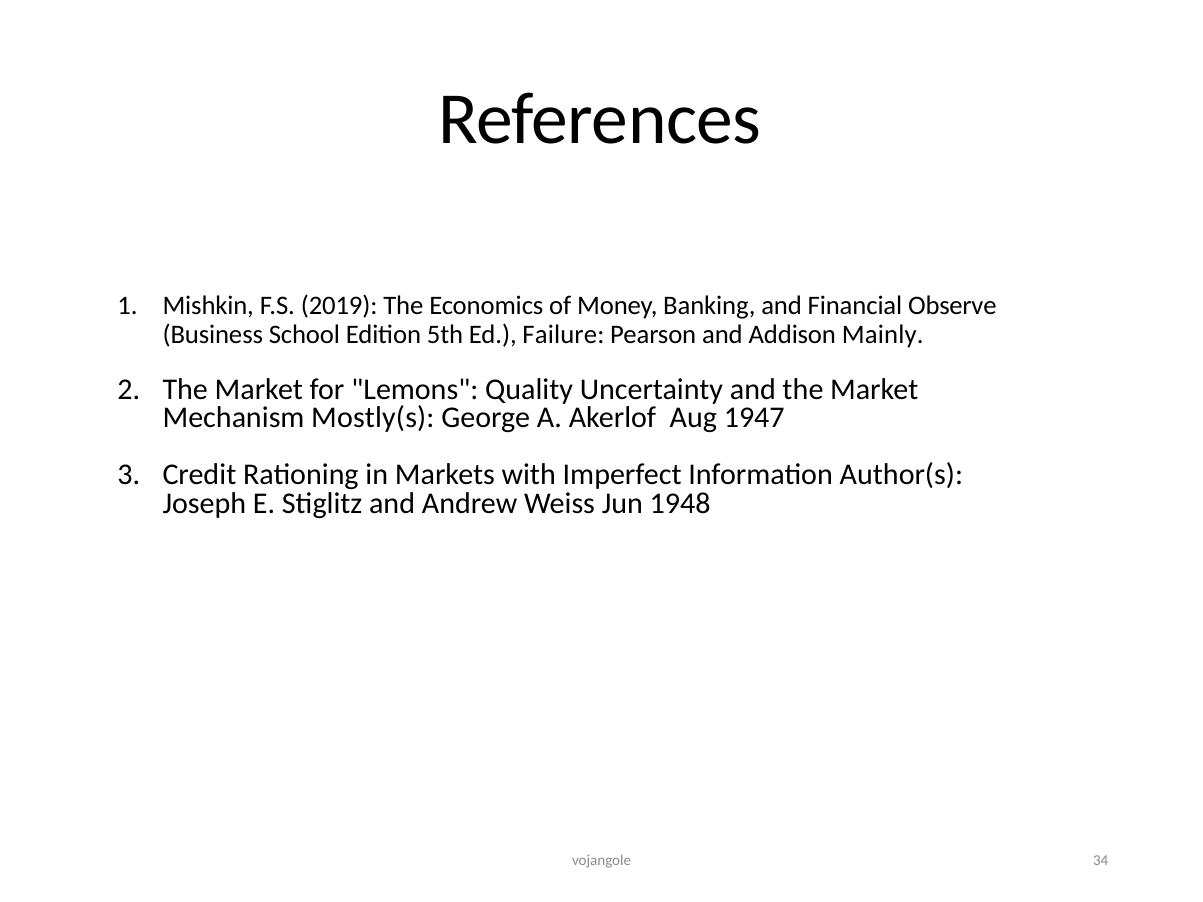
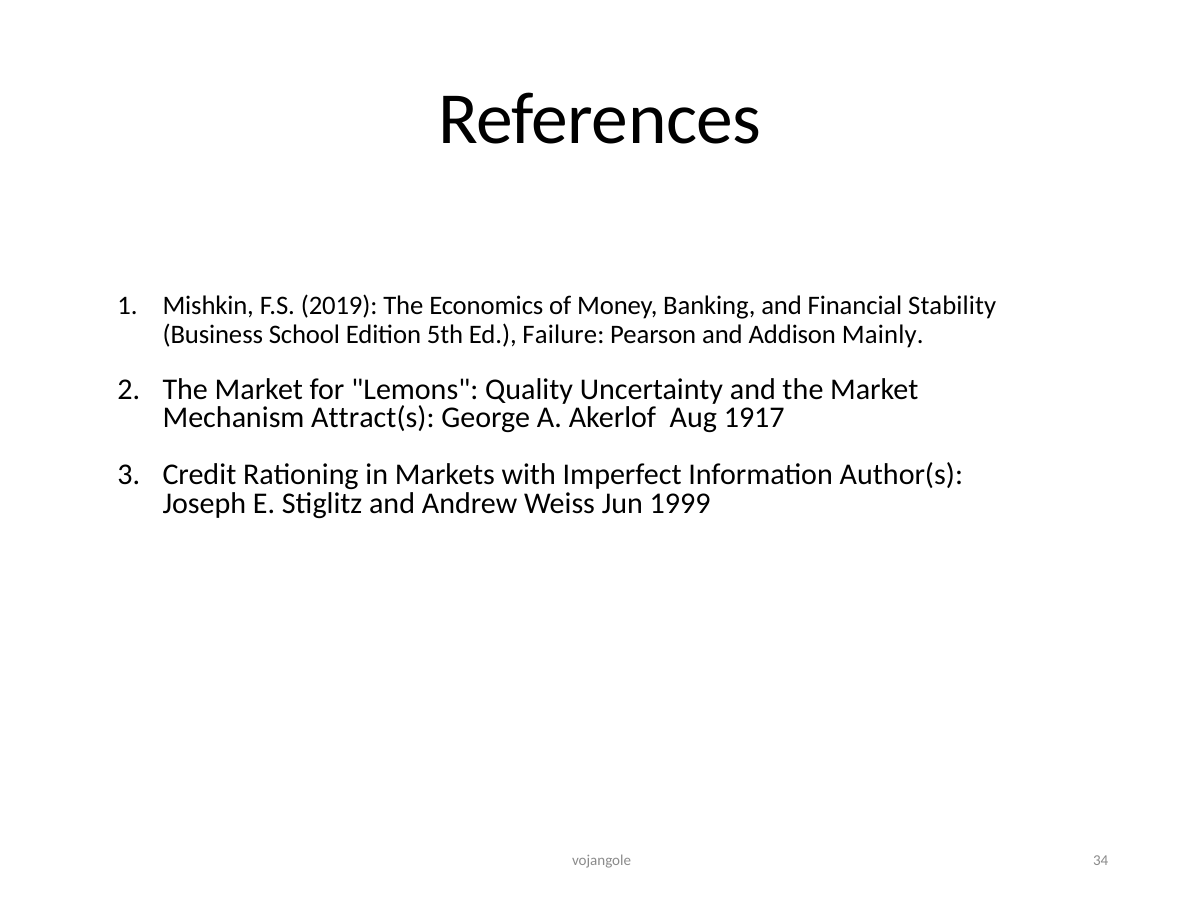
Observe: Observe -> Stability (952, 306)
Mostly(s: Mostly(s -> Attract(s (373, 418)
1947: 1947 -> 1917 (754, 418)
1948: 1948 -> 1999 (680, 503)
